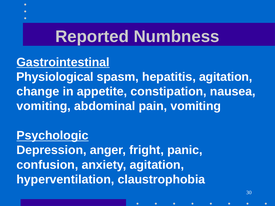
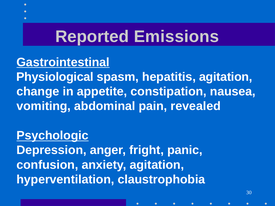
Numbness: Numbness -> Emissions (176, 37)
pain vomiting: vomiting -> revealed (196, 106)
